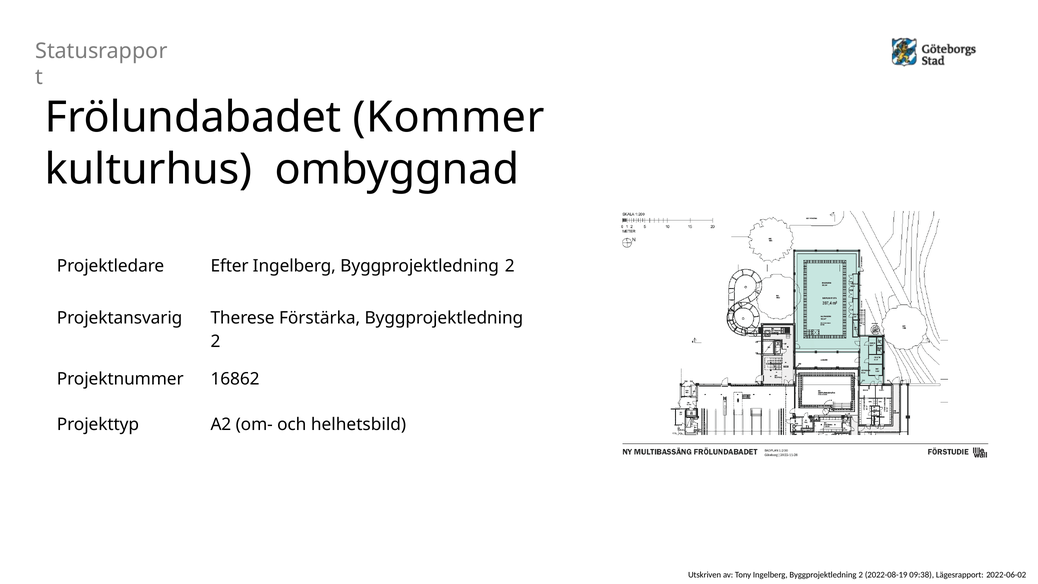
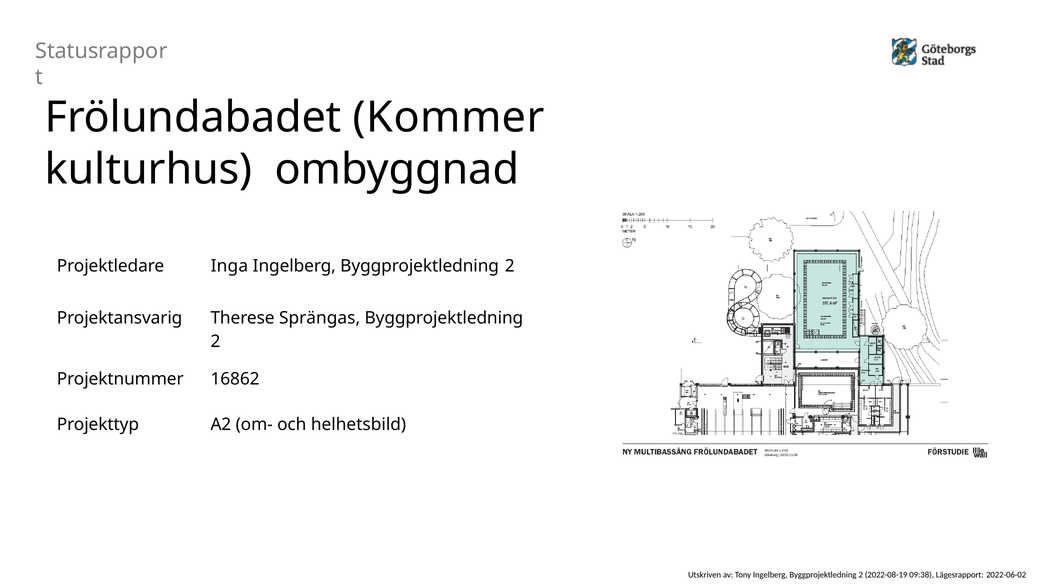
Efter: Efter -> Inga (229, 266)
Förstärka: Förstärka -> Sprängas (320, 318)
